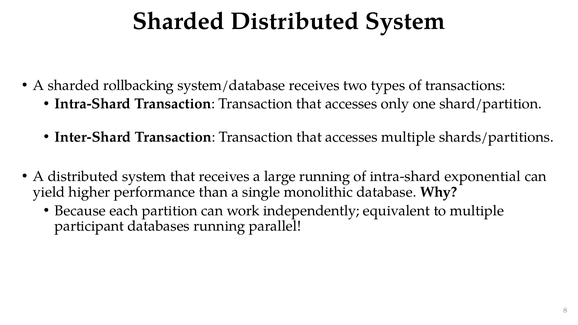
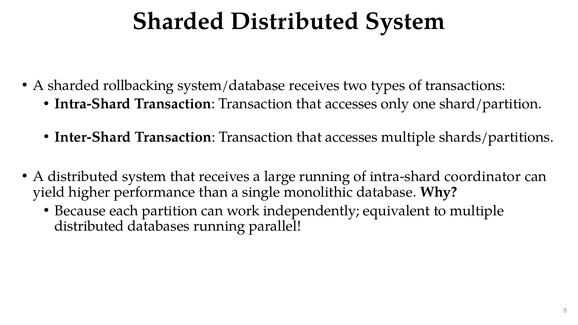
exponential: exponential -> coordinator (483, 177)
participant: participant -> distributed (89, 226)
